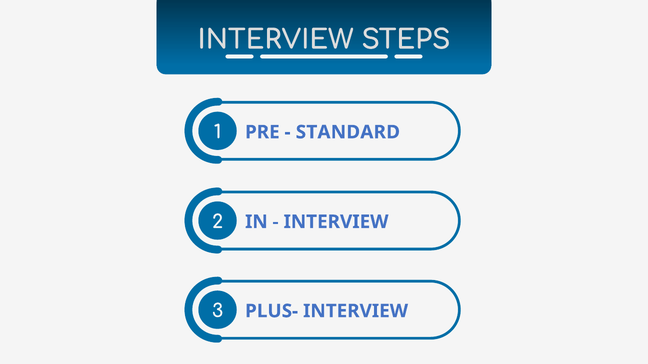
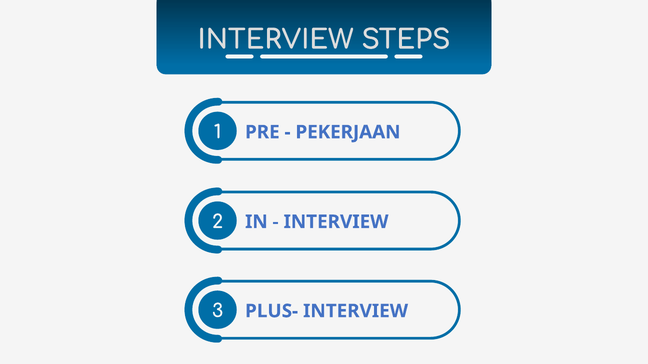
STANDARD: STANDARD -> PEKERJAAN (348, 132)
